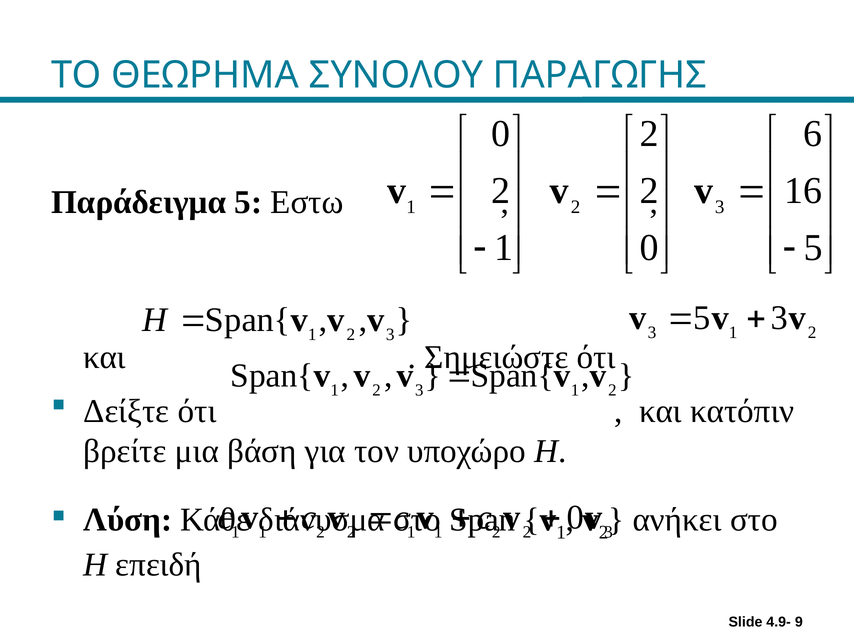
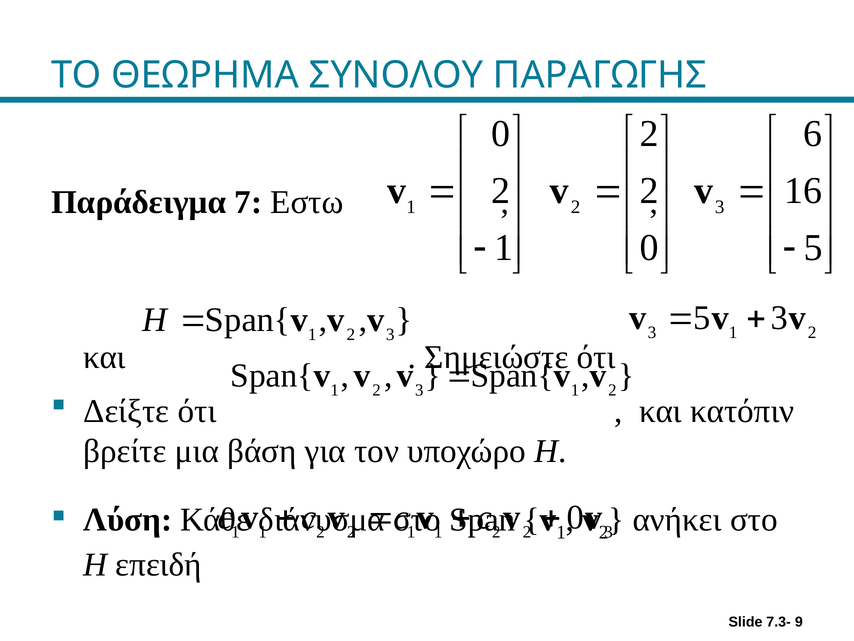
Παράδειγμα 5: 5 -> 7 (248, 202)
4.9-: 4.9- -> 7.3- (779, 622)
